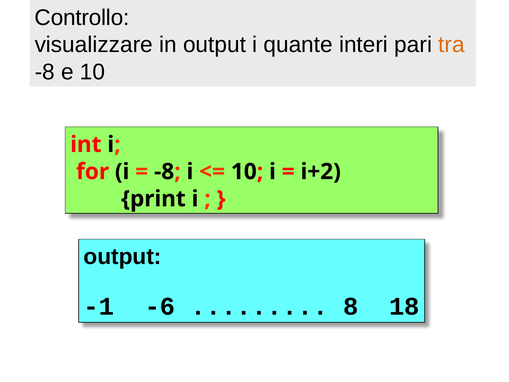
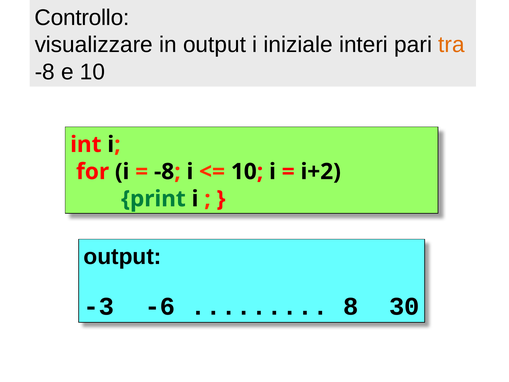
quante: quante -> iniziale (298, 45)
print colour: black -> green (153, 199)
-1: -1 -> -3 (99, 306)
18: 18 -> 30 (404, 306)
